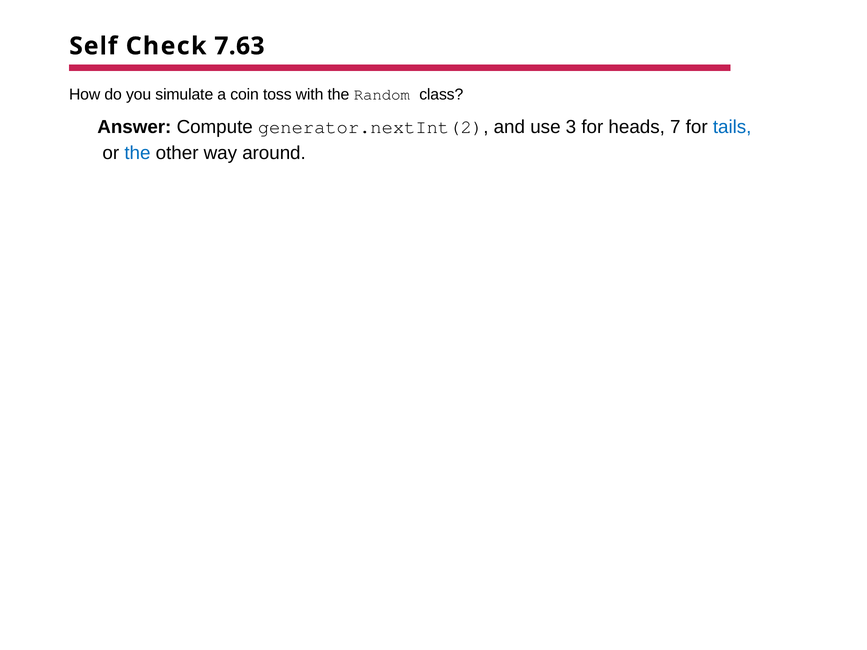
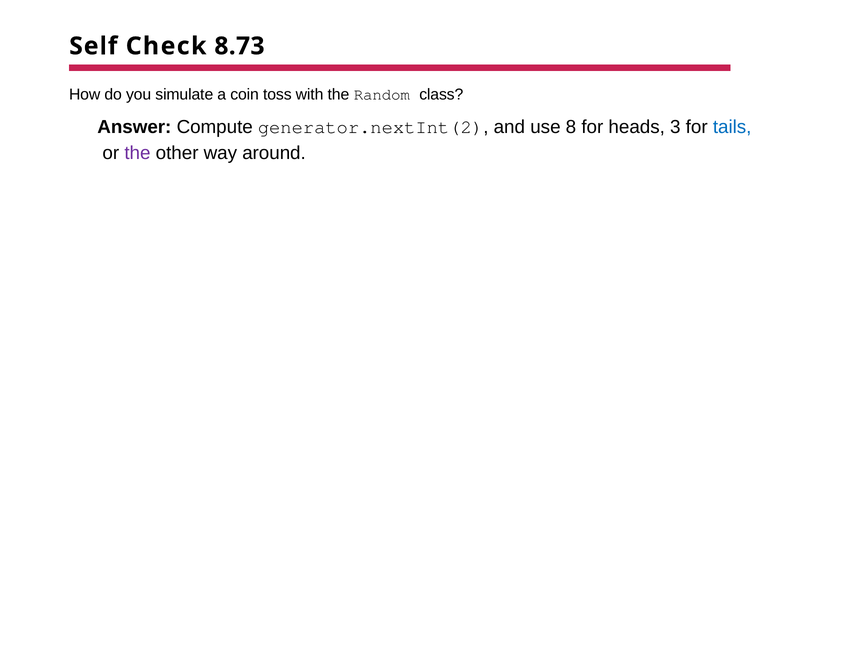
7.63: 7.63 -> 8.73 (239, 46)
3: 3 -> 8 (571, 127)
7: 7 -> 3 (675, 127)
the colour: blue -> purple (137, 153)
